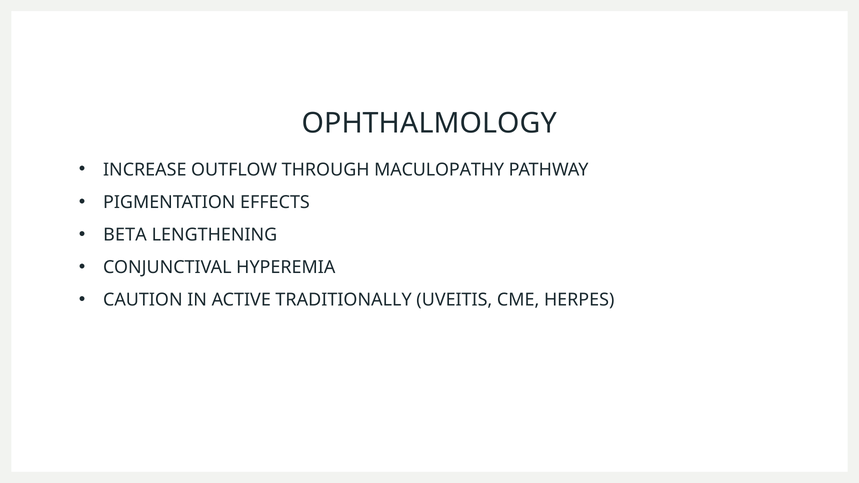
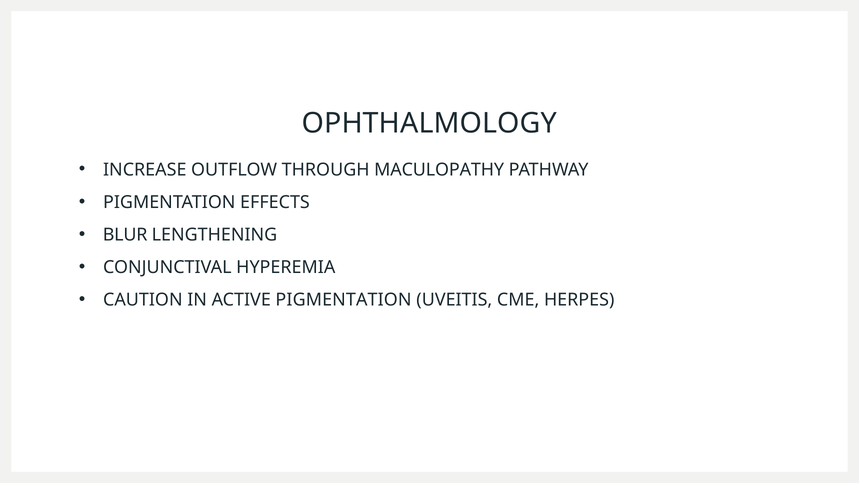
BETA: BETA -> BLUR (125, 235)
ACTIVE TRADITIONALLY: TRADITIONALLY -> PIGMENTATION (344, 300)
